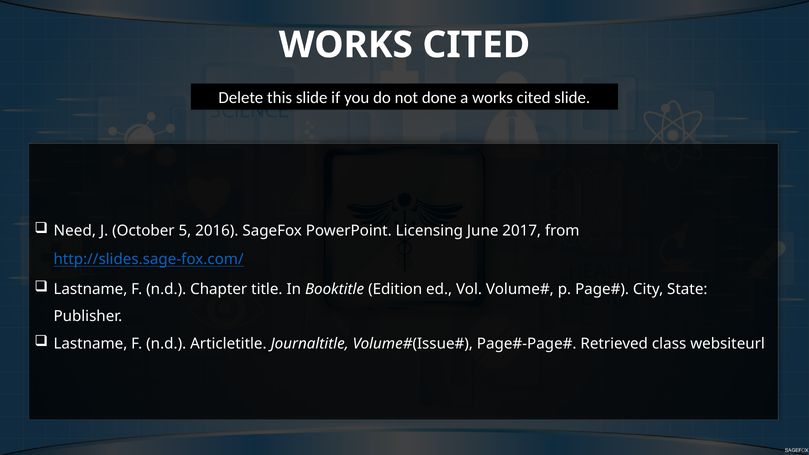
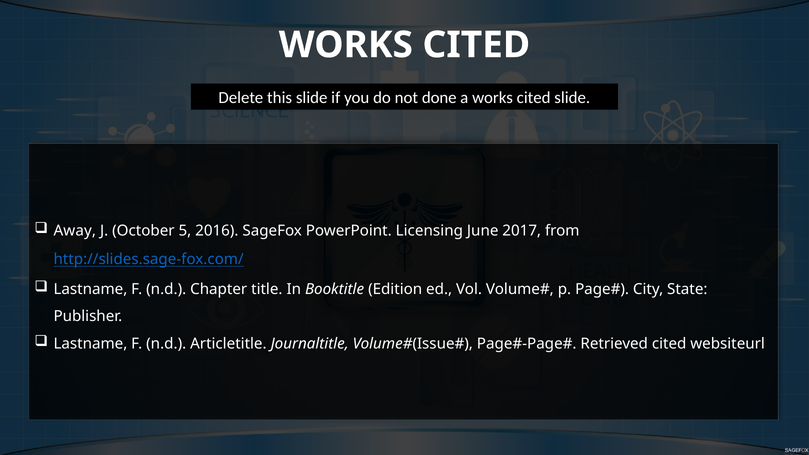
Need: Need -> Away (75, 231)
Retrieved class: class -> cited (669, 344)
